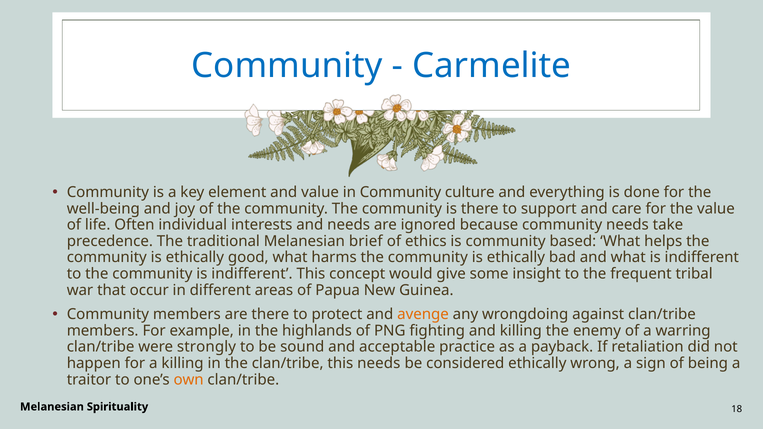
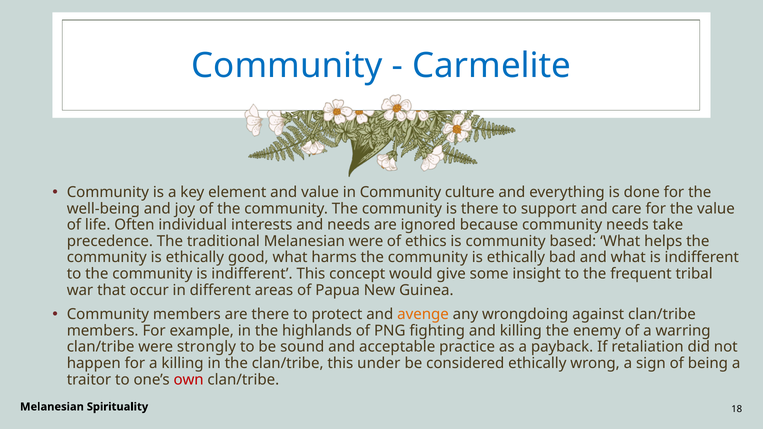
Melanesian brief: brief -> were (366, 241)
this needs: needs -> under (379, 363)
own colour: orange -> red (189, 380)
